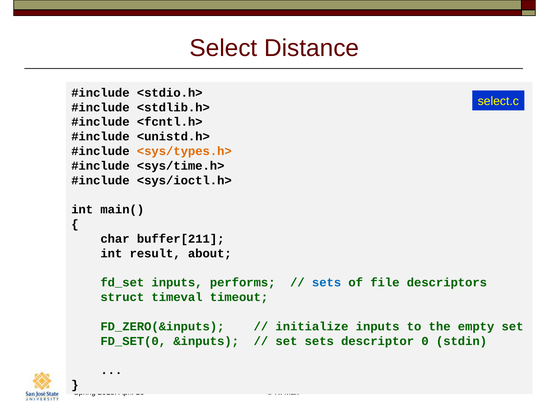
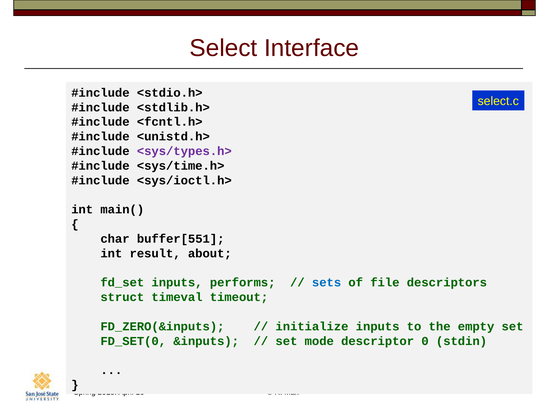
Distance: Distance -> Interface (312, 48)
<sys/types.h> colour: orange -> purple (184, 151)
buffer[211: buffer[211 -> buffer[551 (181, 239)
set sets: sets -> mode (319, 342)
